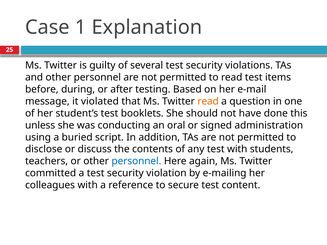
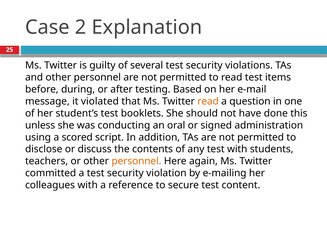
1: 1 -> 2 (81, 27)
buried: buried -> scored (77, 137)
personnel colour: blue -> orange (136, 161)
